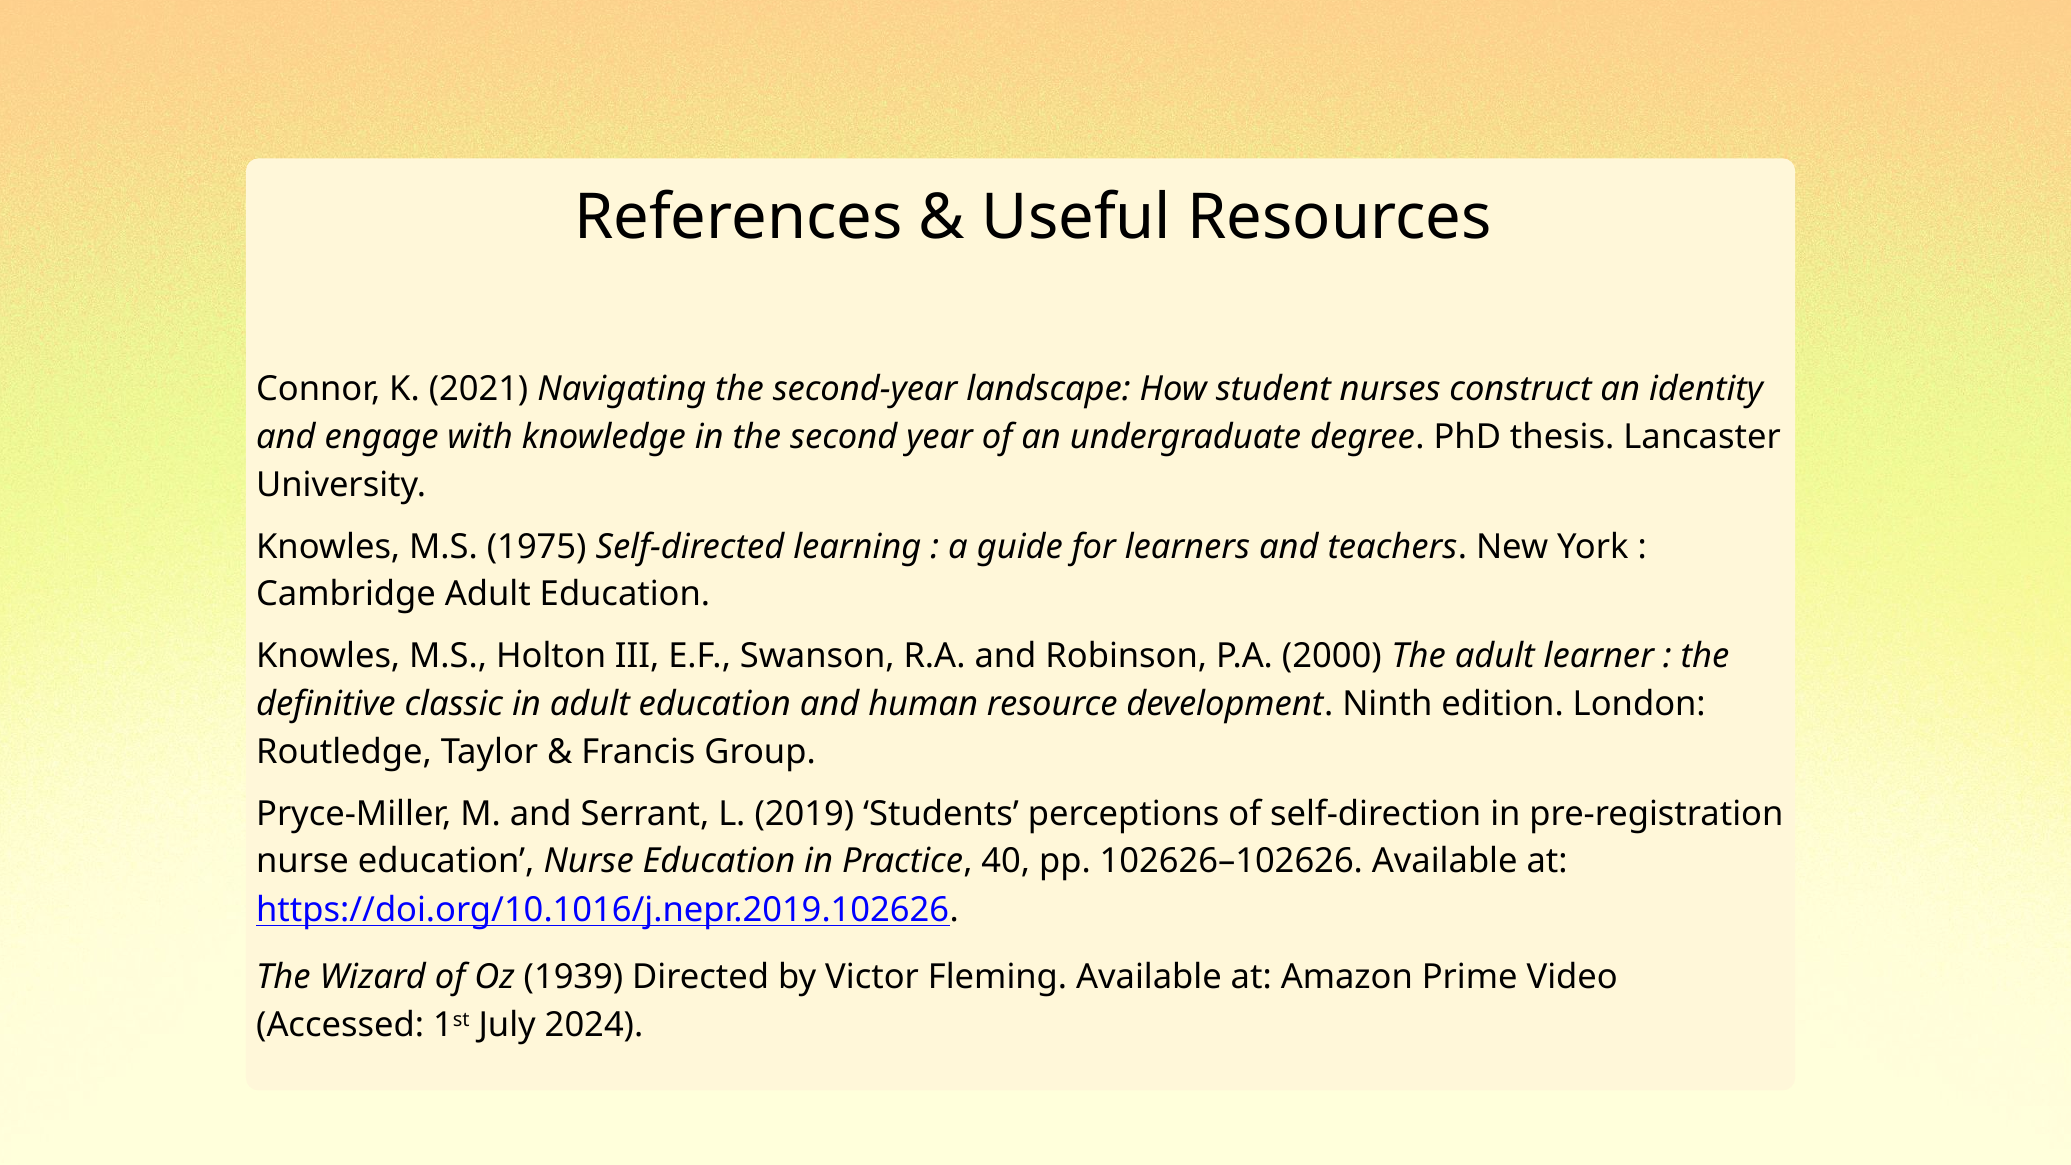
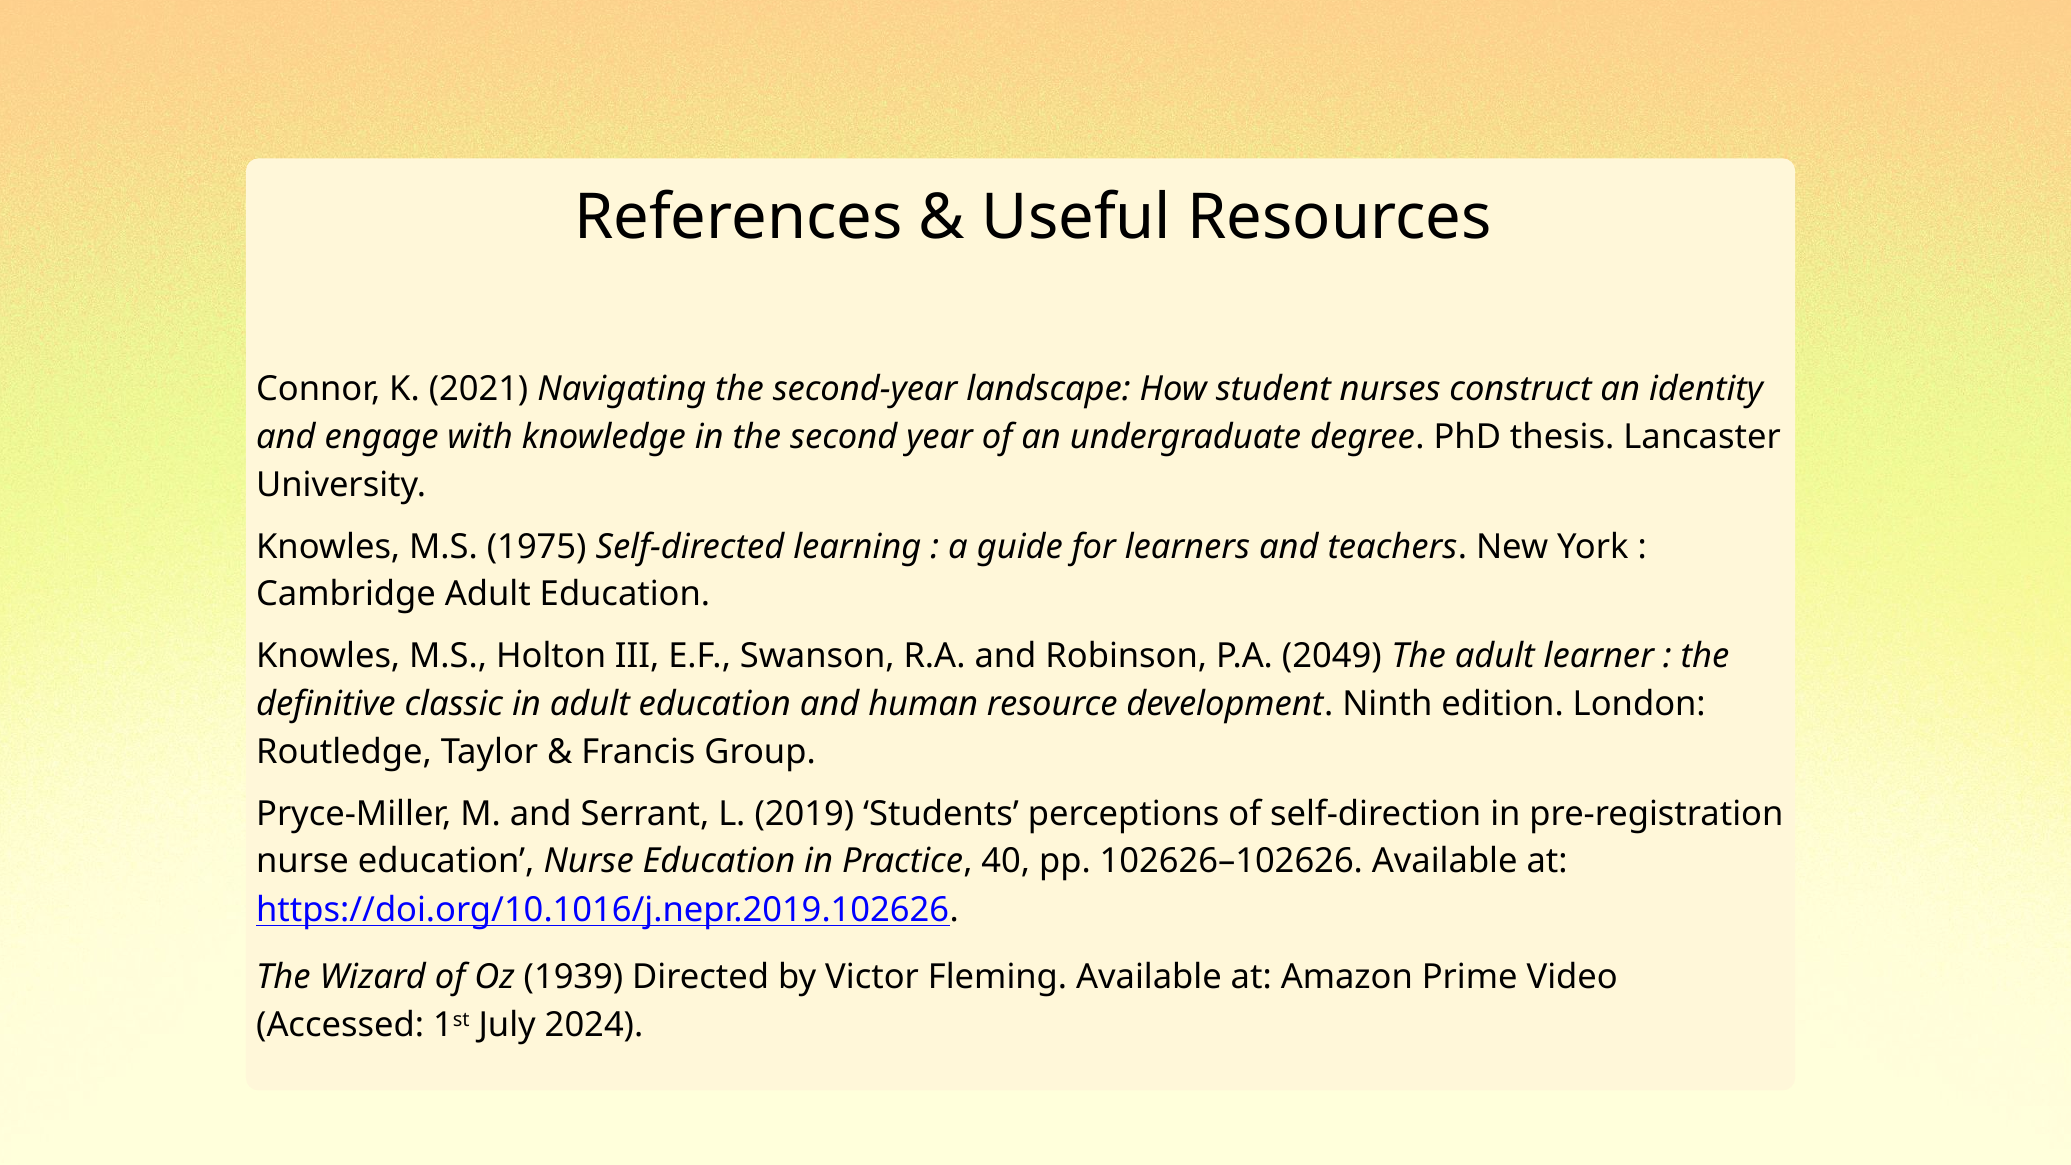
2000: 2000 -> 2049 (1332, 656)
